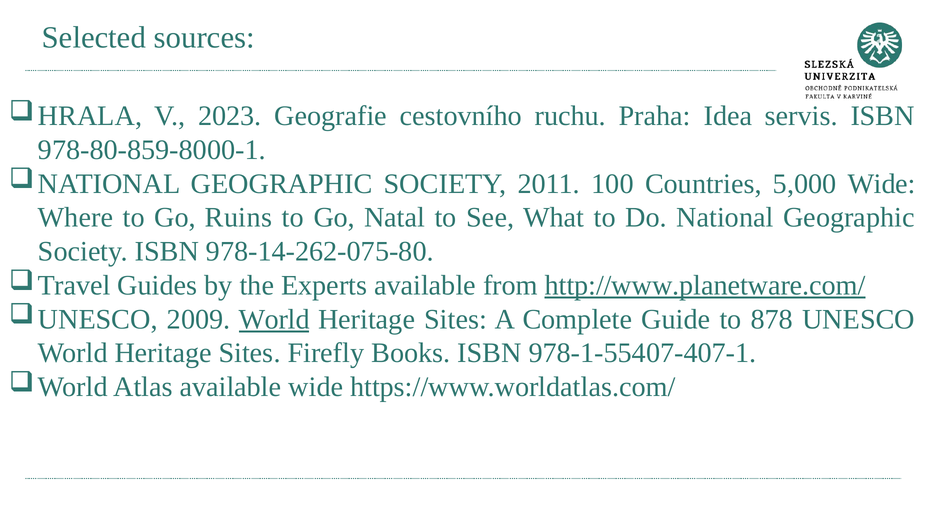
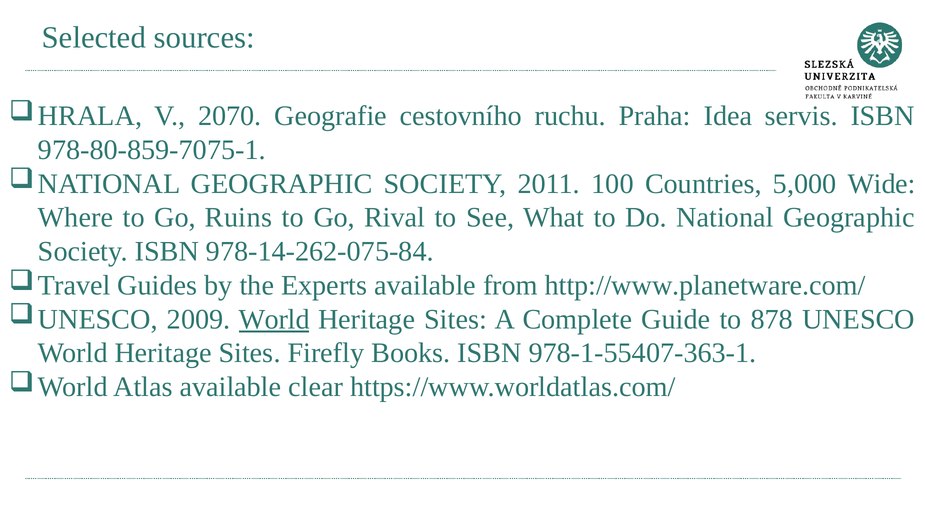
2023: 2023 -> 2070 (230, 116)
978-80-859-8000-1: 978-80-859-8000-1 -> 978-80-859-7075-1 (152, 150)
Natal: Natal -> Rival (395, 218)
978-14-262-075-80: 978-14-262-075-80 -> 978-14-262-075-84 (320, 252)
http://www.planetware.com/ underline: present -> none (705, 286)
978-1-55407-407-1: 978-1-55407-407-1 -> 978-1-55407-363-1 (643, 353)
available wide: wide -> clear (316, 387)
